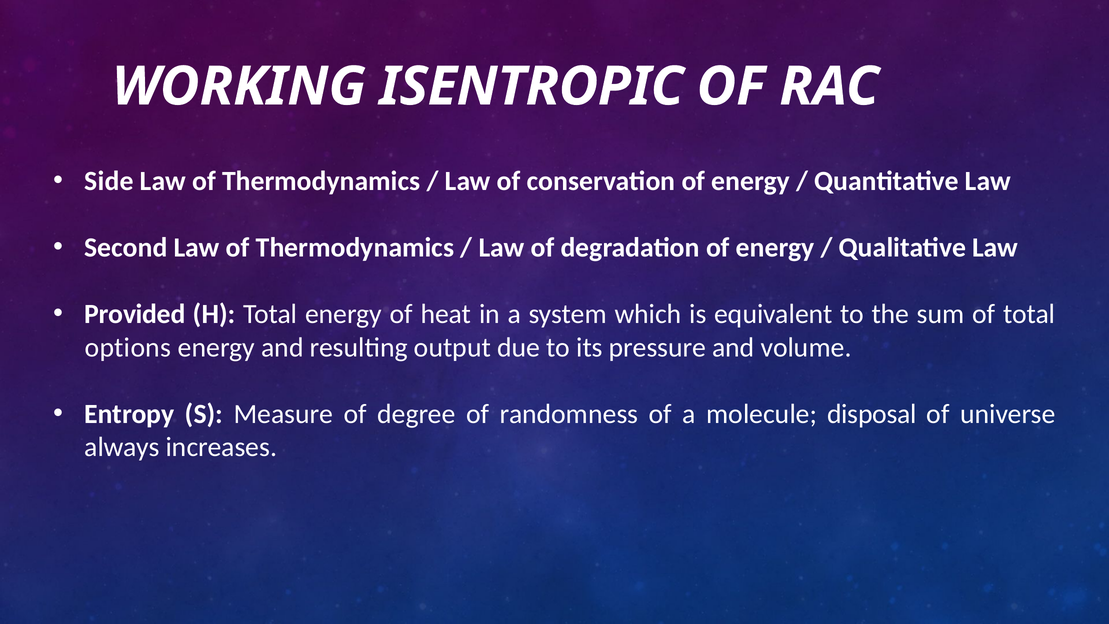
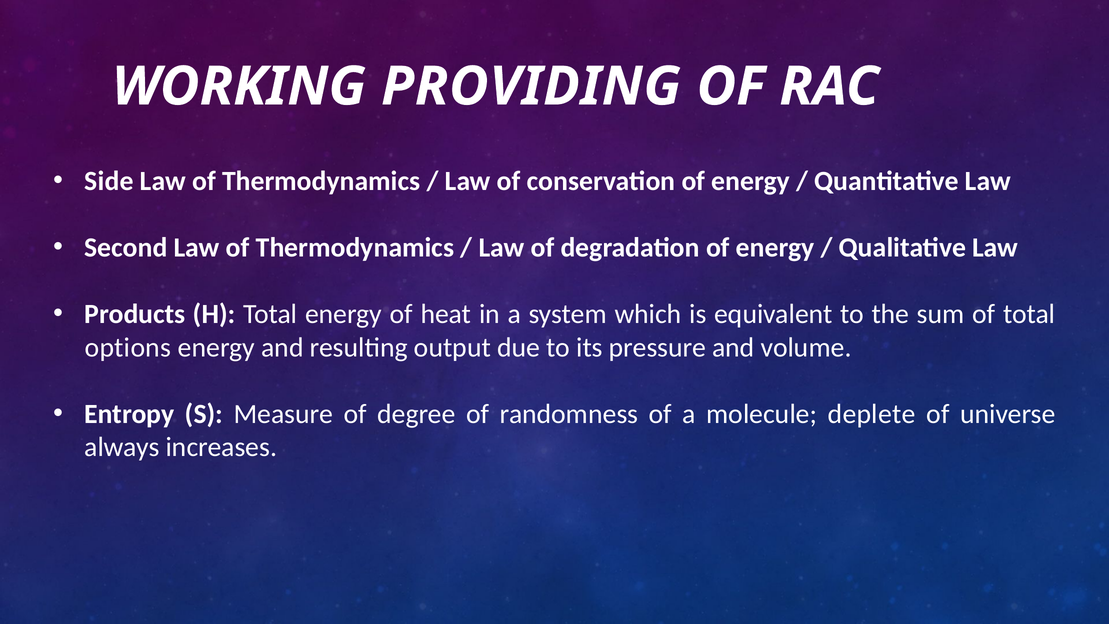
ISENTROPIC: ISENTROPIC -> PROVIDING (531, 87)
Provided: Provided -> Products (135, 314)
disposal: disposal -> deplete (872, 414)
